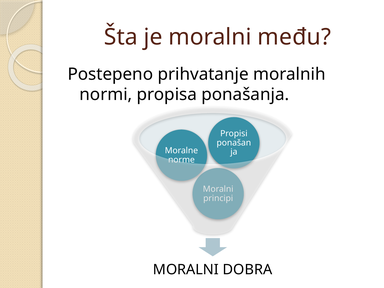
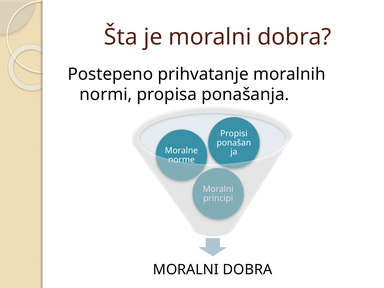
je moralni među: među -> dobra (294, 37)
